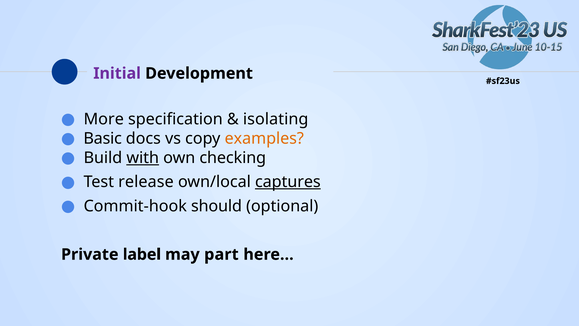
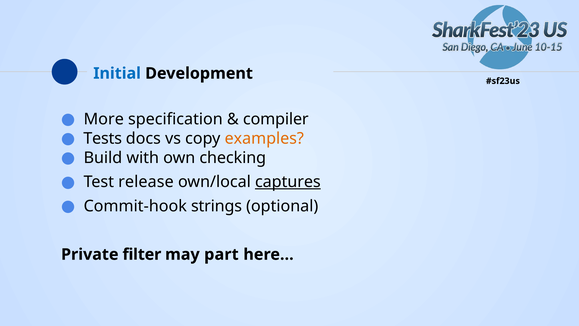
Initial colour: purple -> blue (117, 73)
isolating: isolating -> compiler (276, 119)
Basic: Basic -> Tests (103, 138)
with underline: present -> none (143, 158)
should: should -> strings (217, 206)
label: label -> filter (142, 254)
